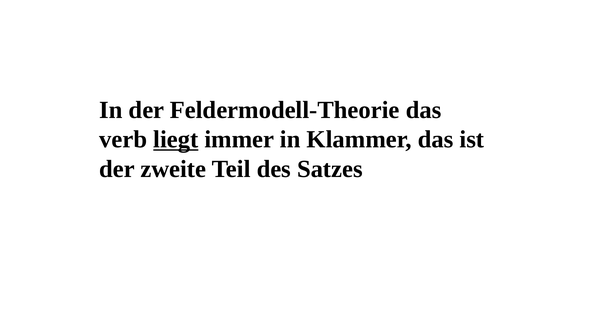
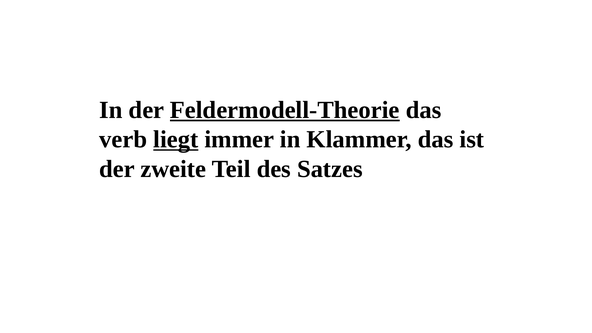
Feldermodell-Theorie underline: none -> present (285, 110)
